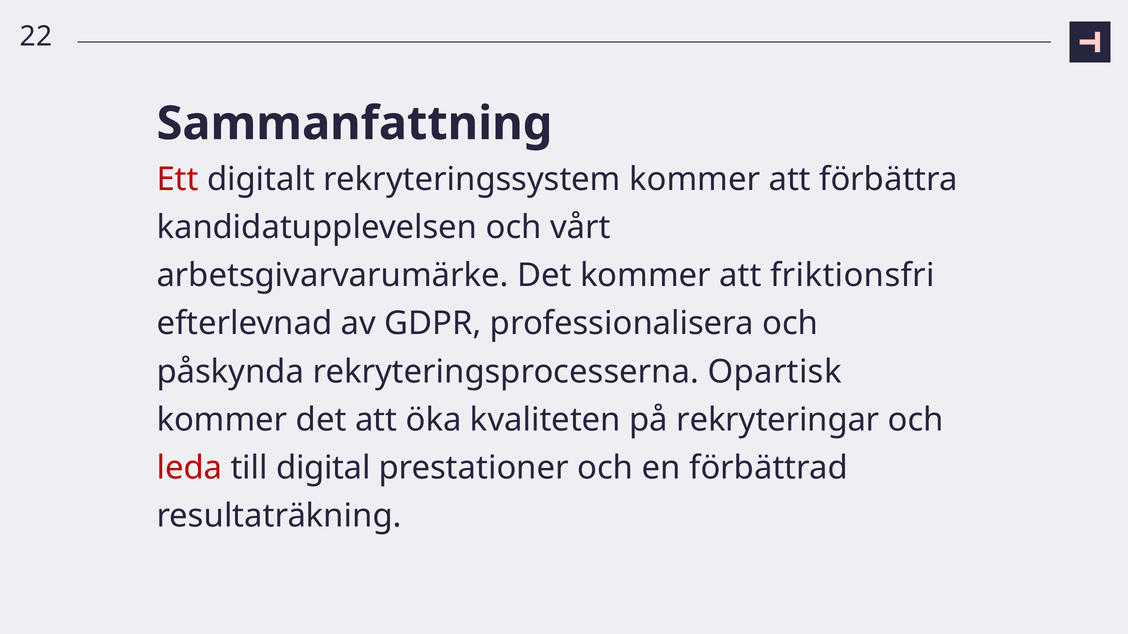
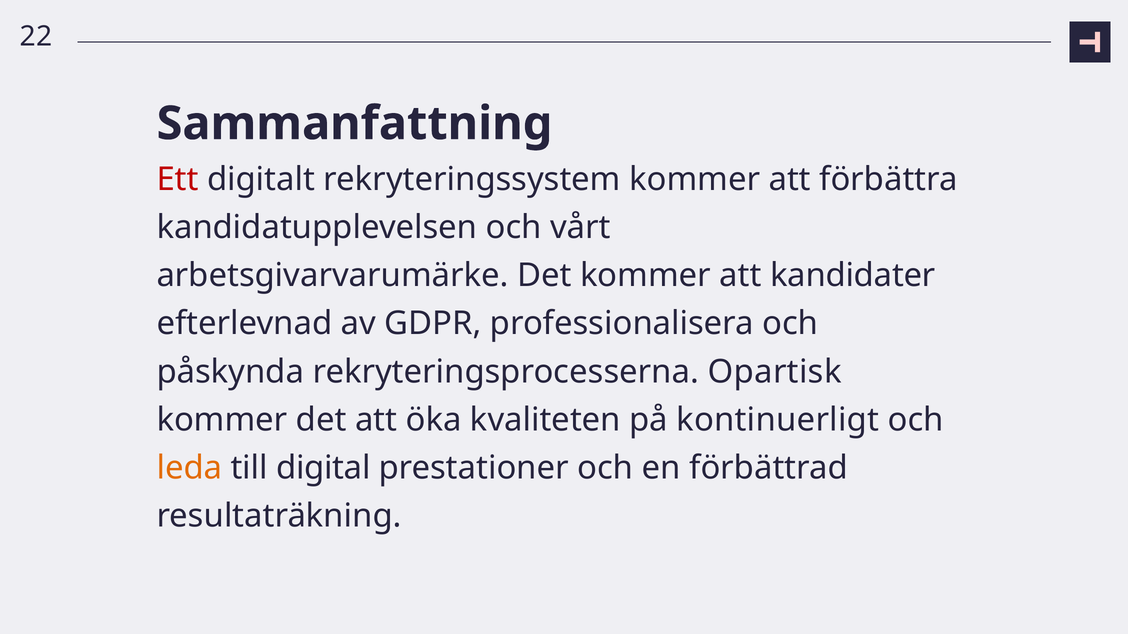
friktionsfri: friktionsfri -> kandidater (853, 276)
rekryteringar: rekryteringar -> kontinuerligt (778, 420)
leda colour: red -> orange (189, 468)
